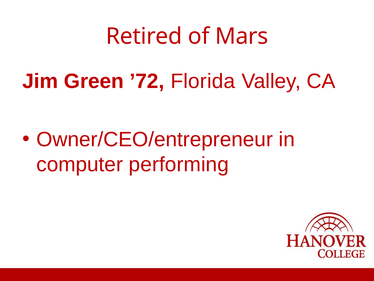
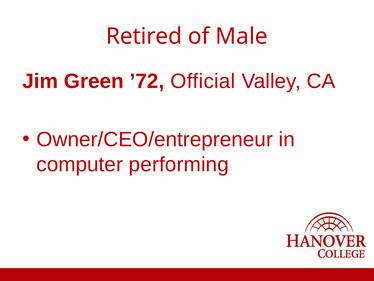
Mars: Mars -> Male (242, 36)
Florida: Florida -> Official (203, 81)
